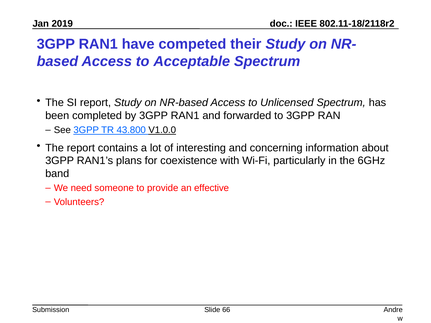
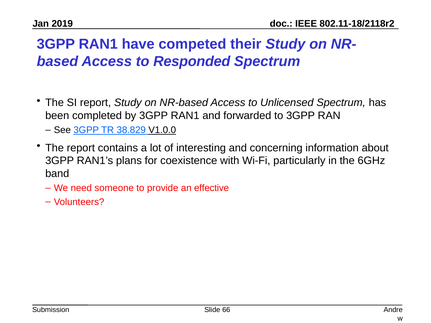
Acceptable: Acceptable -> Responded (192, 61)
43.800: 43.800 -> 38.829 (131, 130)
